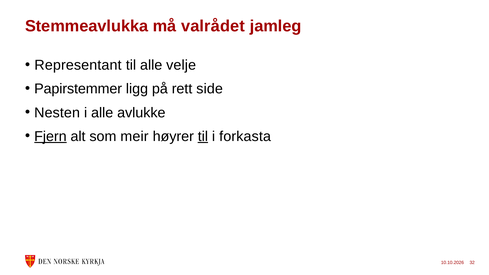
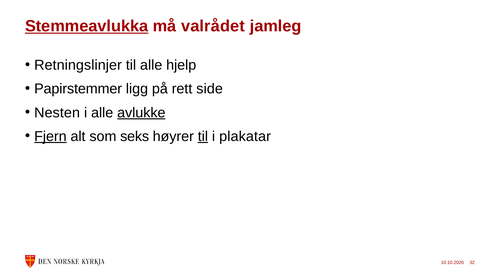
Stemmeavlukka underline: none -> present (87, 26)
Representant: Representant -> Retningslinjer (78, 65)
velje: velje -> hjelp (181, 65)
avlukke underline: none -> present (141, 113)
meir: meir -> seks (135, 136)
forkasta: forkasta -> plakatar (245, 136)
